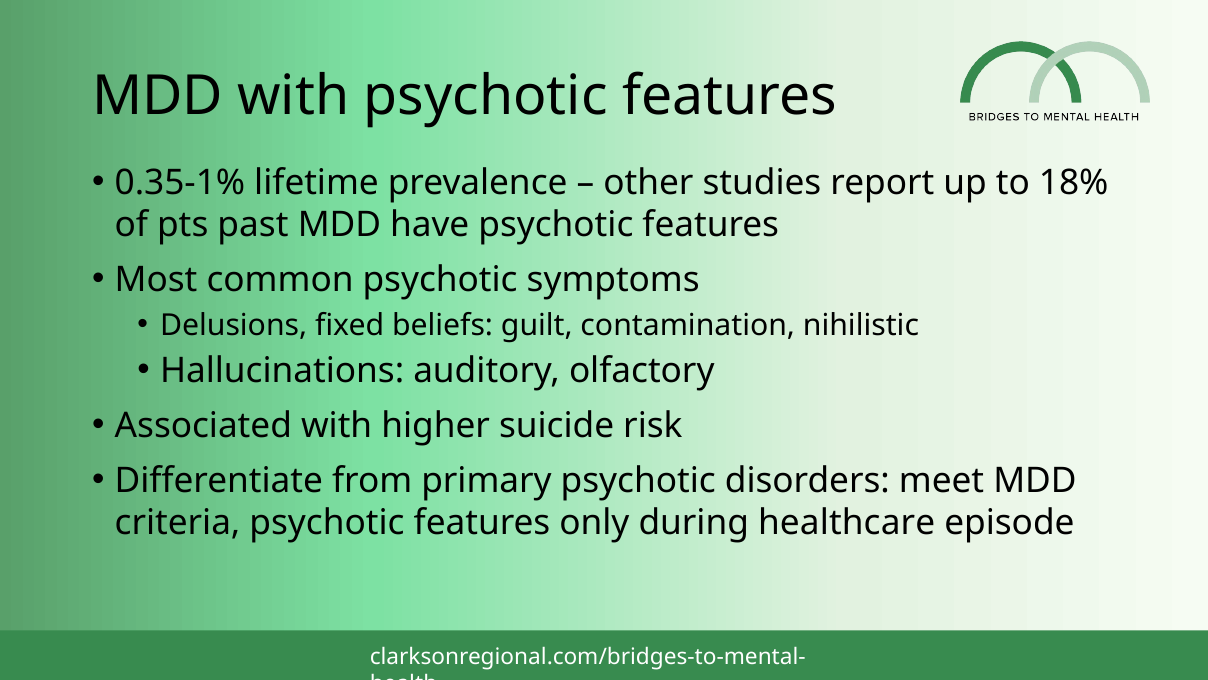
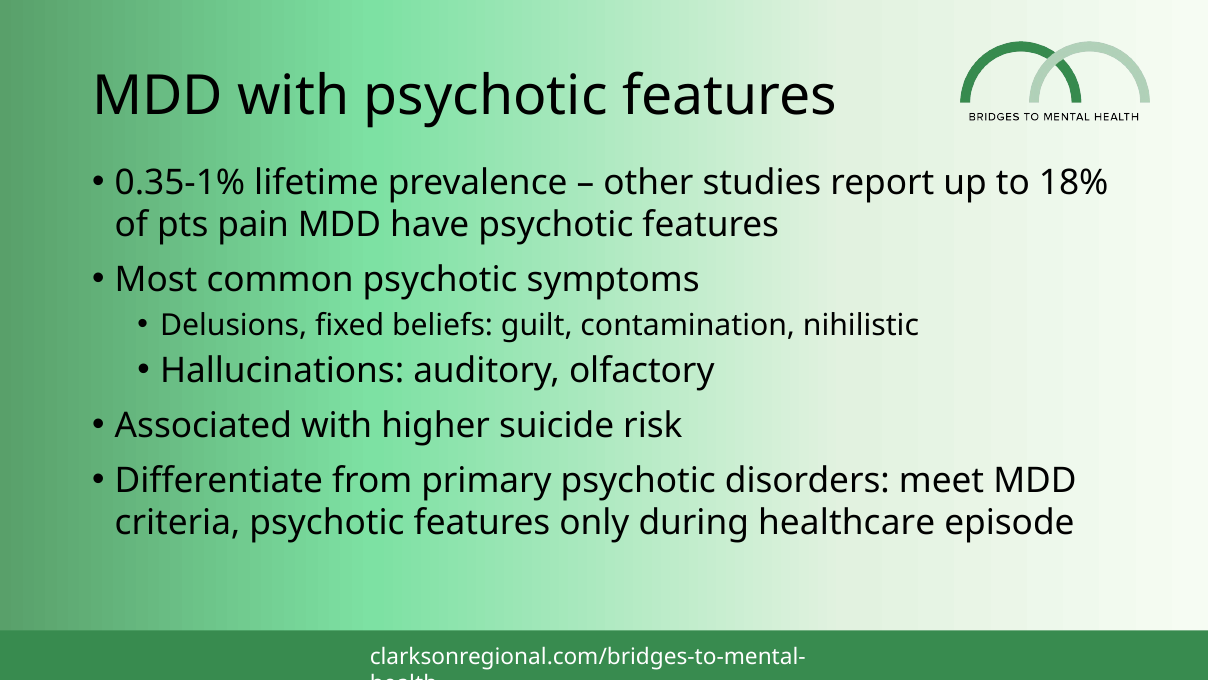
past: past -> pain (253, 225)
